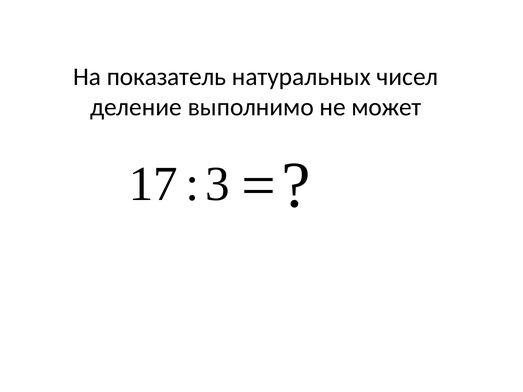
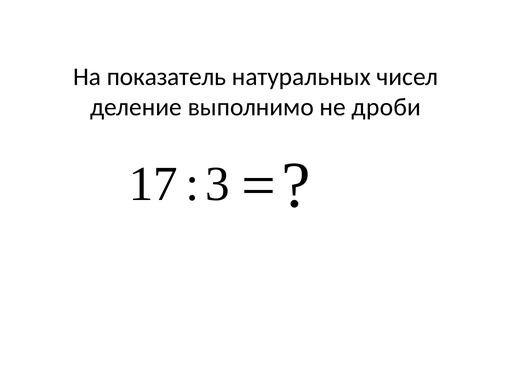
может: может -> дроби (386, 107)
